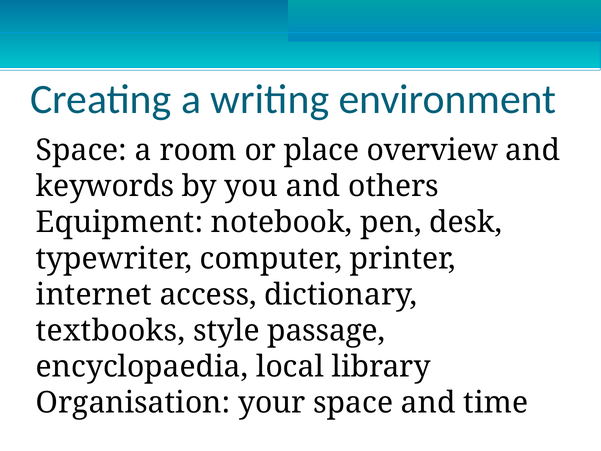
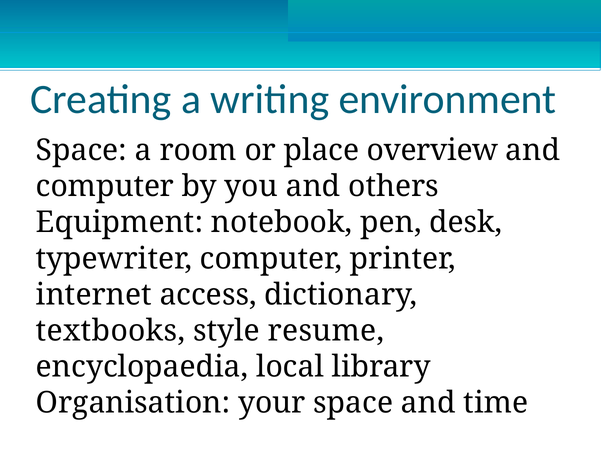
keywords: keywords -> computer (105, 186)
passage: passage -> resume (326, 331)
